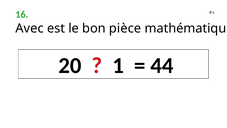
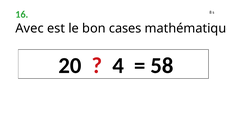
pièce: pièce -> cases (125, 28)
1: 1 -> 4 (118, 65)
44: 44 -> 58 (162, 65)
